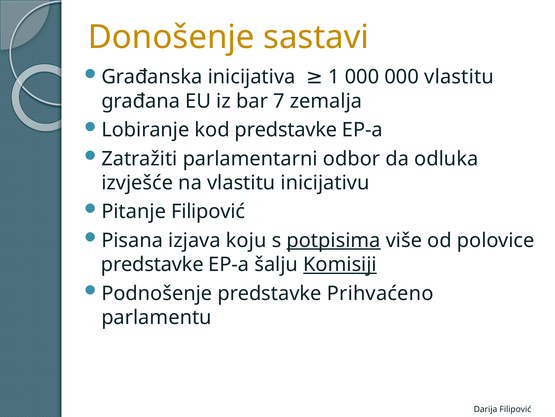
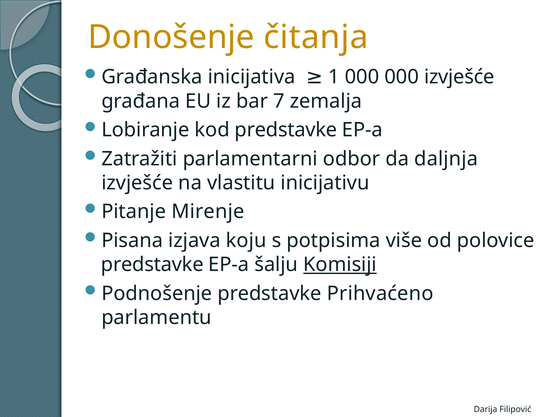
sastavi: sastavi -> čitanja (316, 37)
vlastitu: vlastitu -> izvješće (459, 77)
odluka: odluka -> daljnja (446, 158)
Pitanje Filipović: Filipović -> Mirenje (208, 211)
potpisima underline: present -> none (334, 240)
